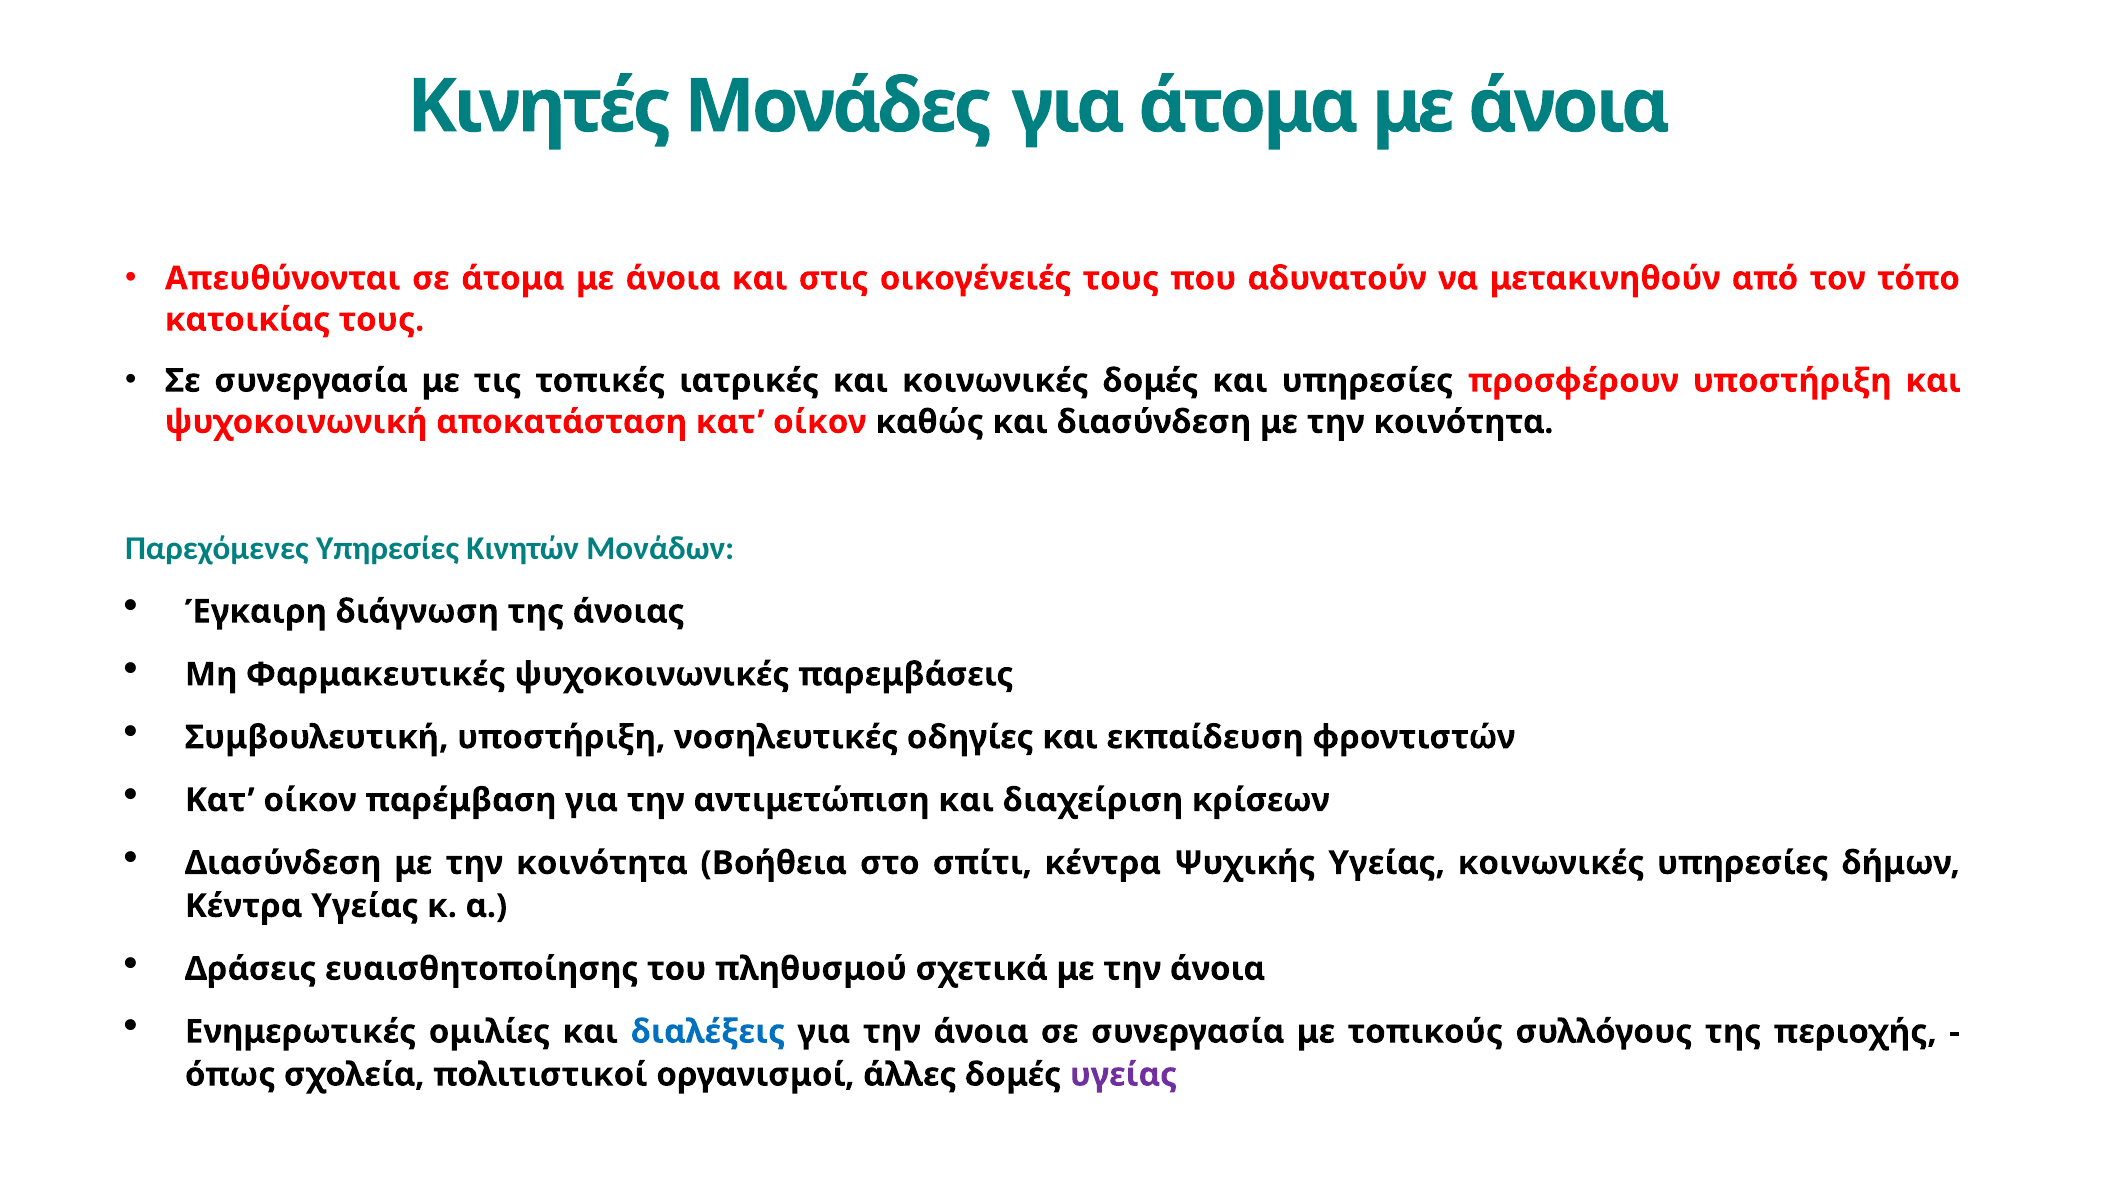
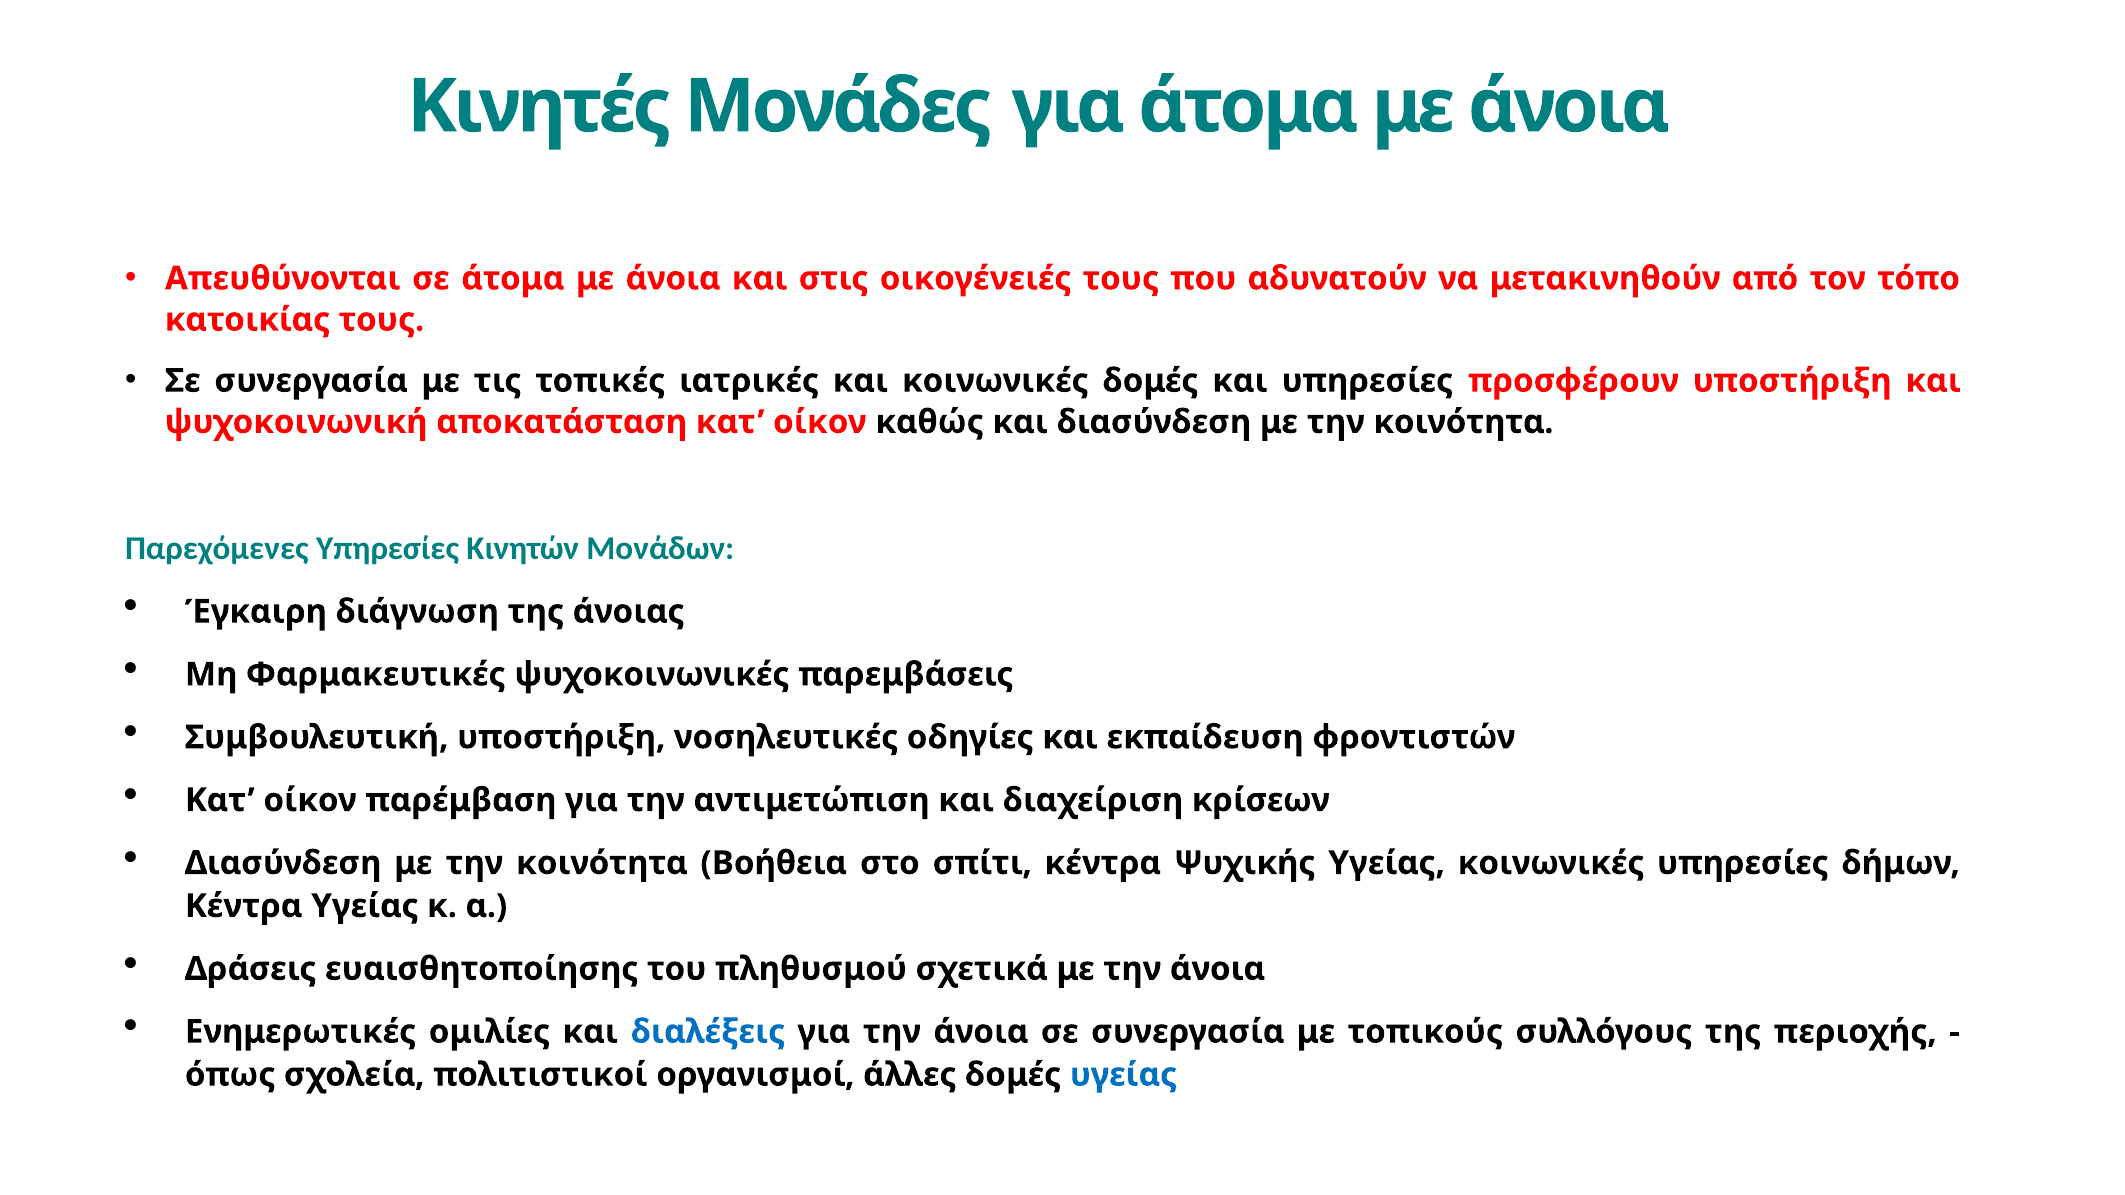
υγείας colour: purple -> blue (1123, 1075)
